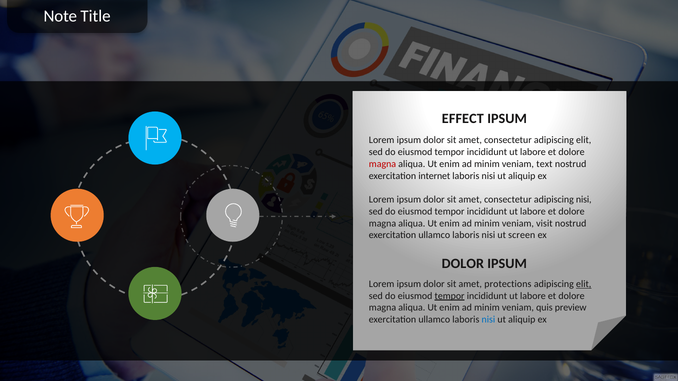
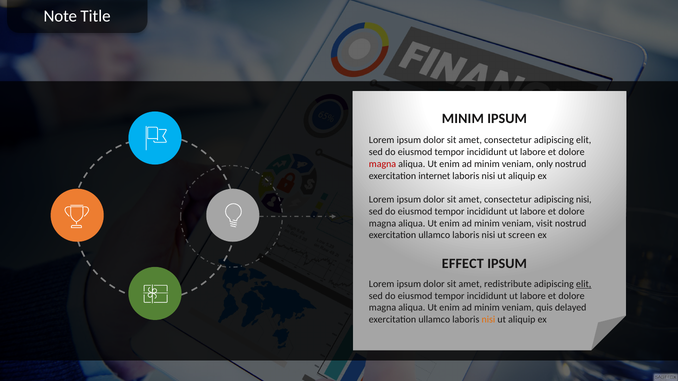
EFFECT: EFFECT -> MINIM (463, 119)
text: text -> only (545, 164)
DOLOR: DOLOR -> EFFECT (463, 264)
protections: protections -> redistribute (508, 284)
tempor underline: present -> none (450, 296)
preview: preview -> delayed (571, 308)
nisi colour: blue -> orange (488, 320)
